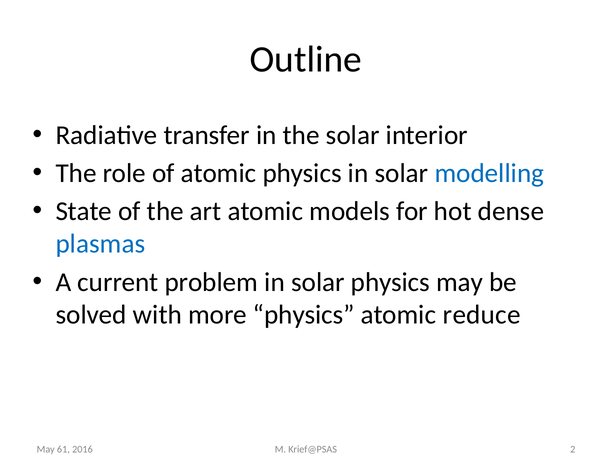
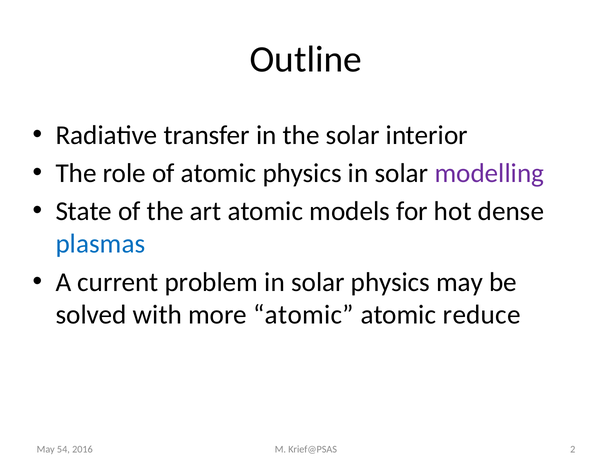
modelling colour: blue -> purple (489, 173)
more physics: physics -> atomic (304, 315)
61: 61 -> 54 (63, 449)
